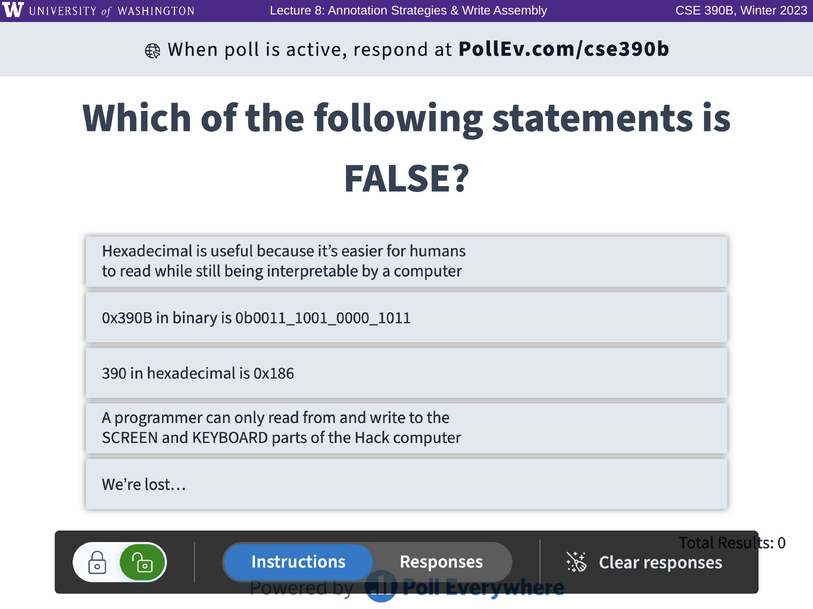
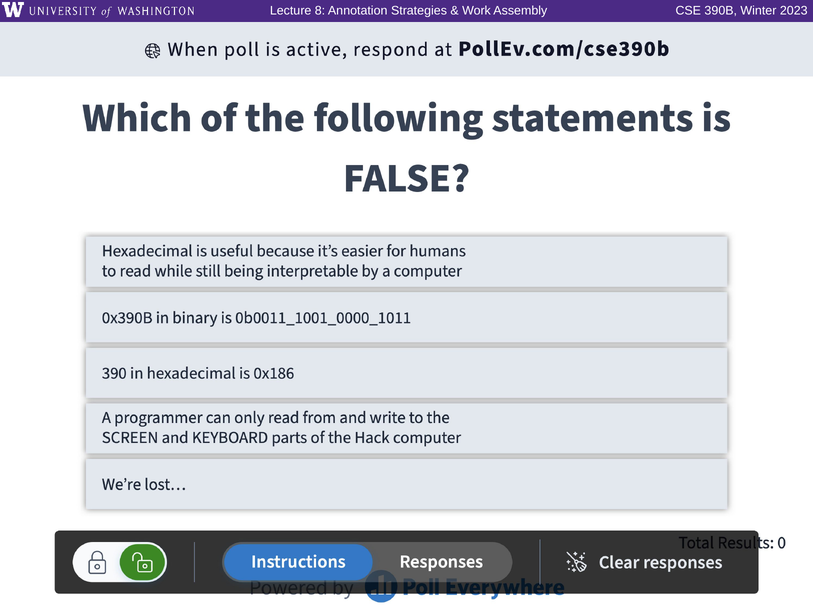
Write: Write -> Work (476, 11)
